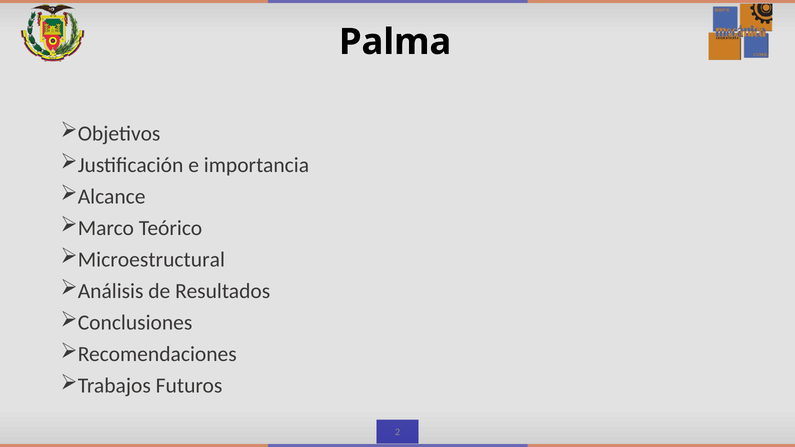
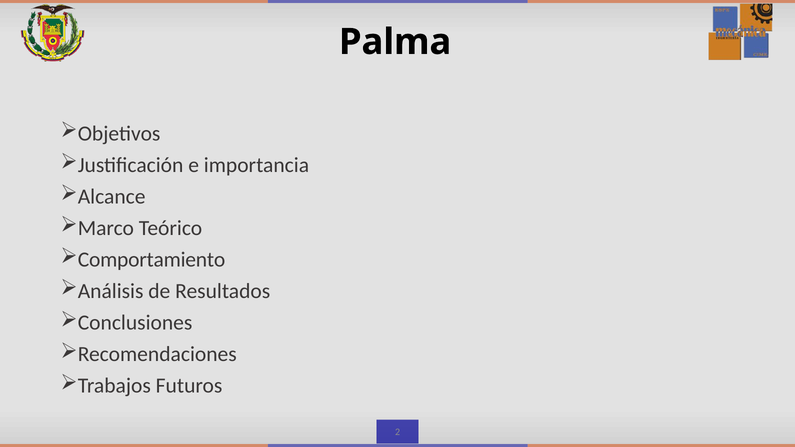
Microestructural: Microestructural -> Comportamiento (152, 260)
